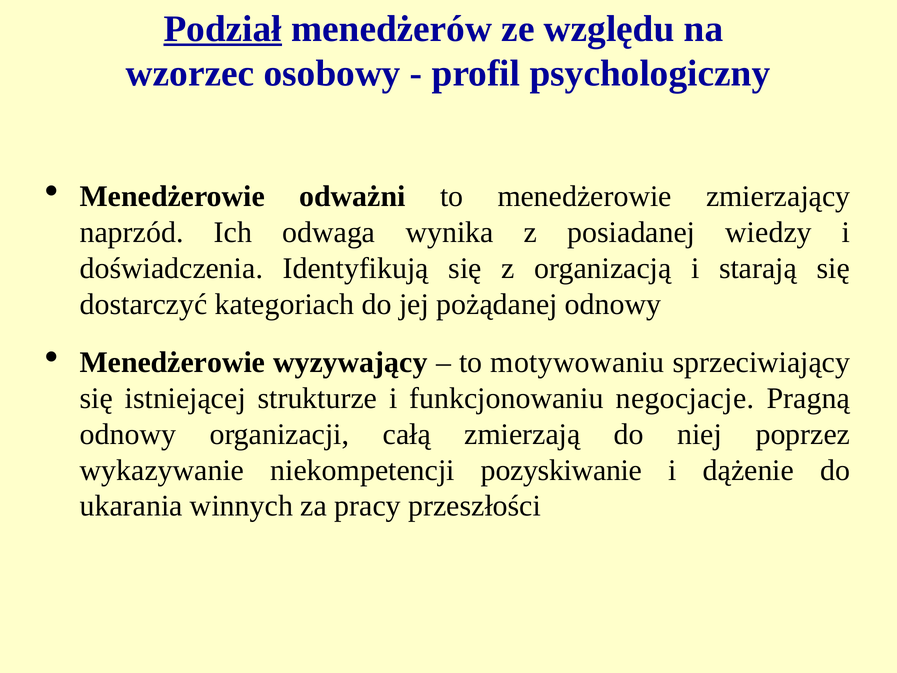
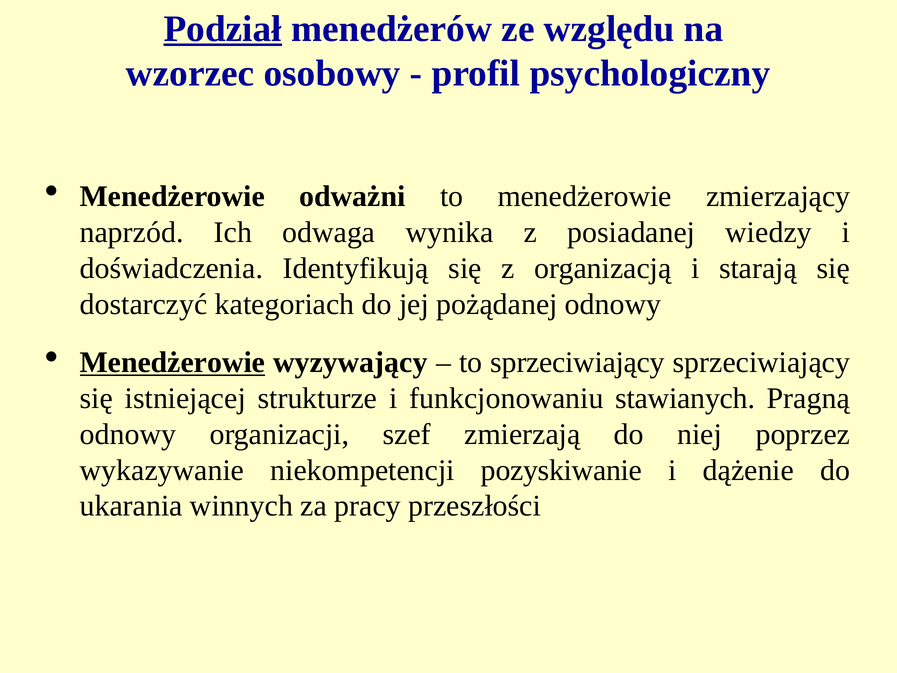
Menedżerowie underline: none -> present (172, 362)
to motywowaniu: motywowaniu -> sprzeciwiający (578, 362)
negocjacje: negocjacje -> stawianych (685, 398)
całą: całą -> szef (407, 434)
